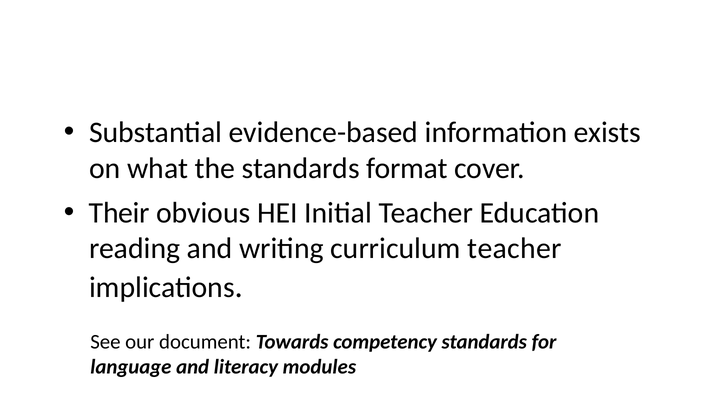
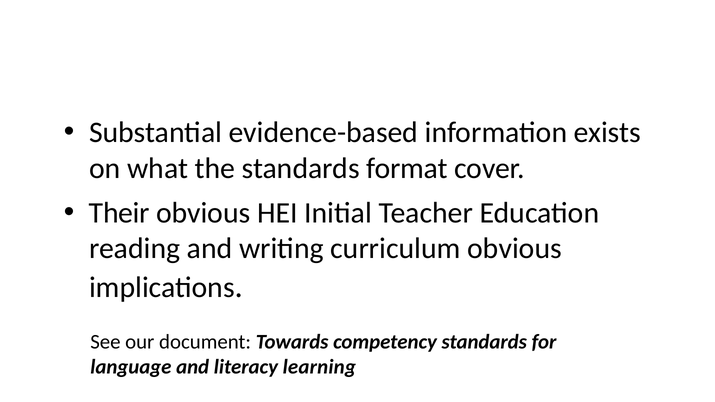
curriculum teacher: teacher -> obvious (515, 249)
modules: modules -> learning (319, 367)
